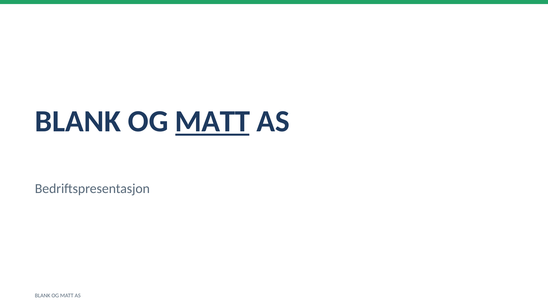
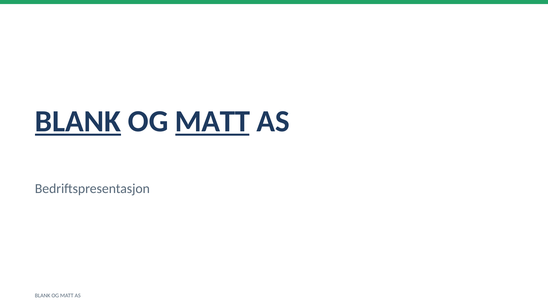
BLANK underline: none -> present (78, 122)
